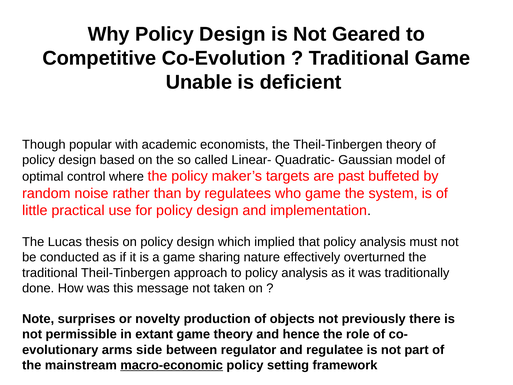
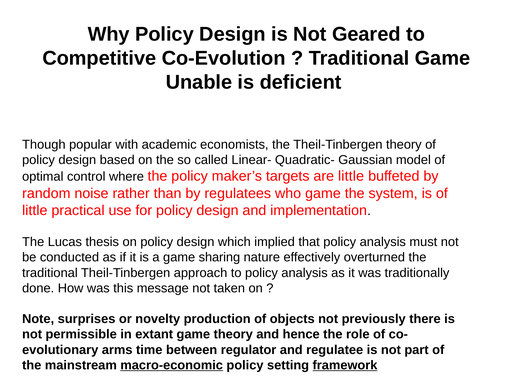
are past: past -> little (351, 176)
side: side -> time (149, 350)
framework underline: none -> present (345, 365)
